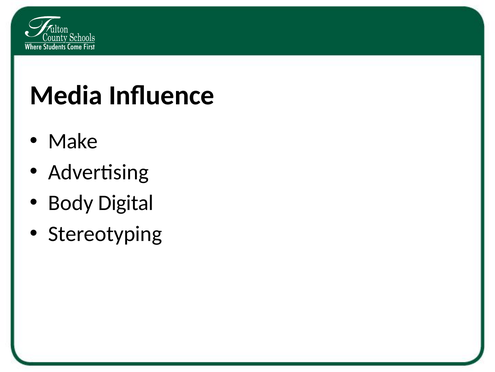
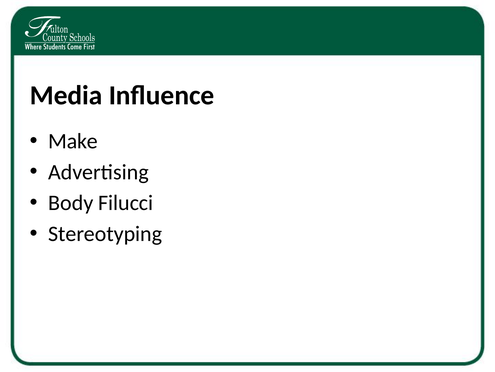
Digital: Digital -> Filucci (126, 203)
